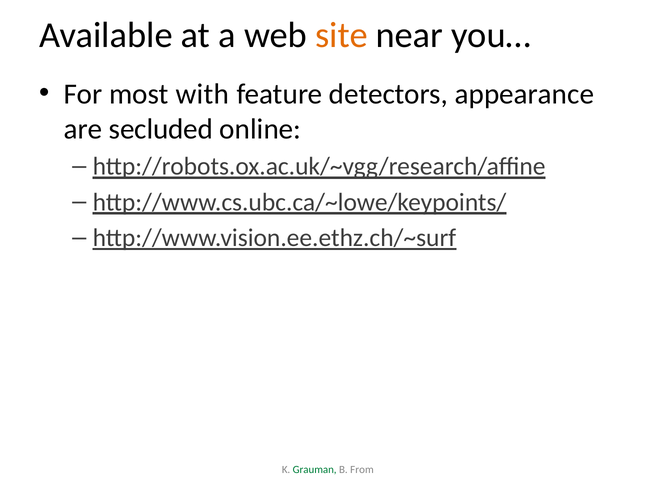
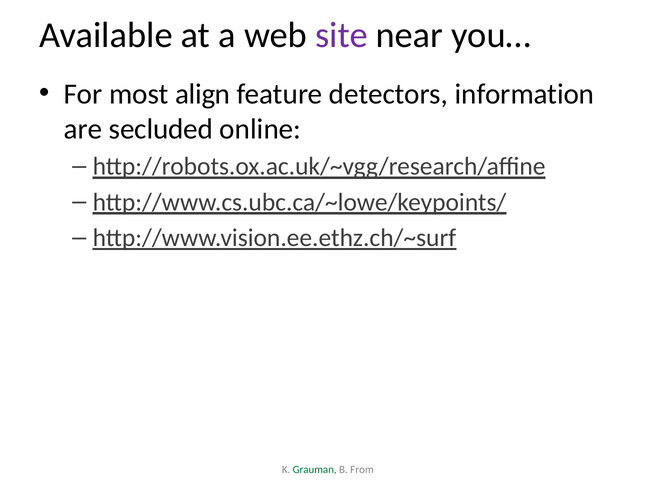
site colour: orange -> purple (341, 35)
with: with -> align (203, 94)
appearance: appearance -> information (524, 94)
